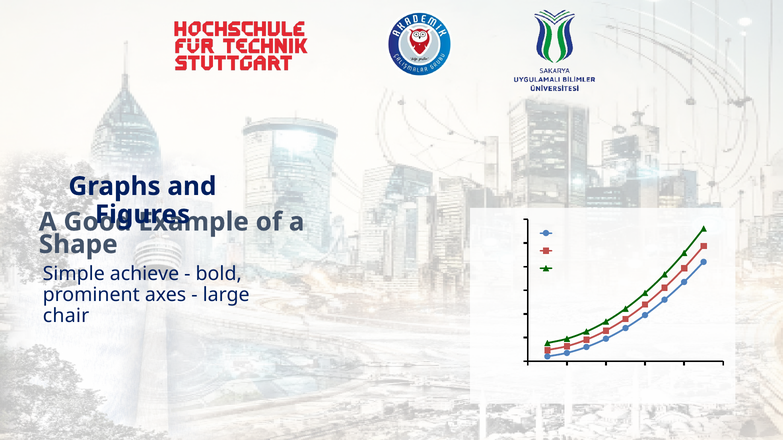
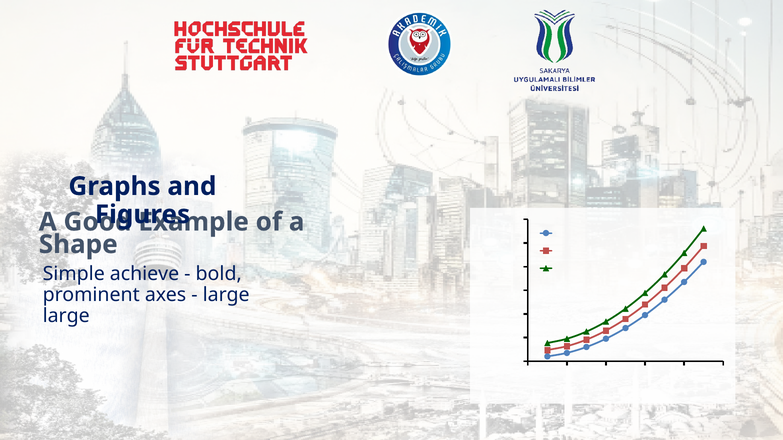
chair: chair -> large (66, 316)
